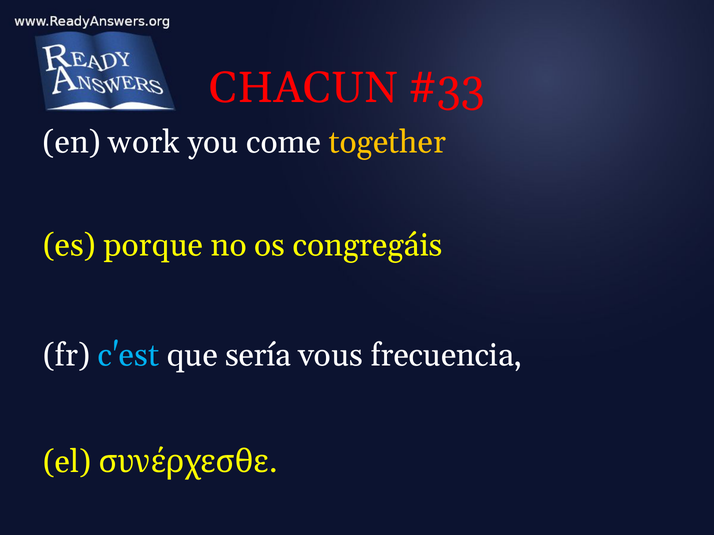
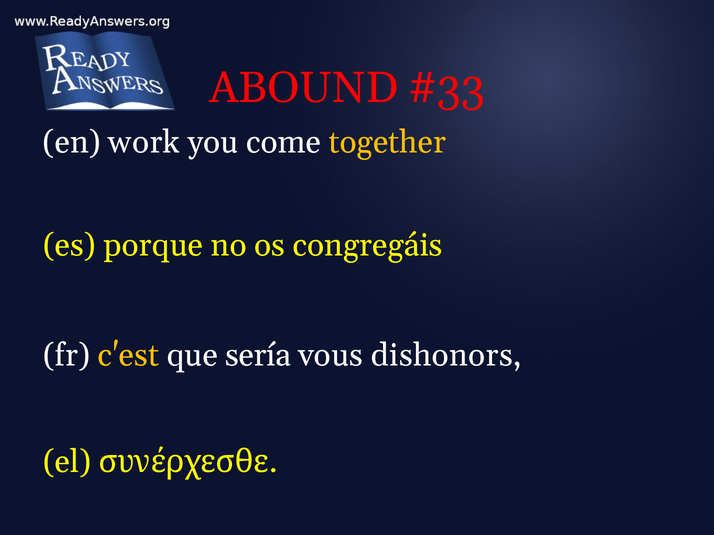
CHACUN: CHACUN -> ABOUND (304, 88)
c'est colour: light blue -> yellow (128, 356)
frecuencia: frecuencia -> dishonors (446, 356)
